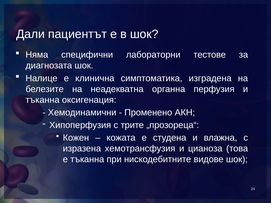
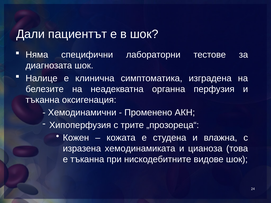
хемотрансфузия: хемотрансфузия -> хемодинамиката (140, 149)
